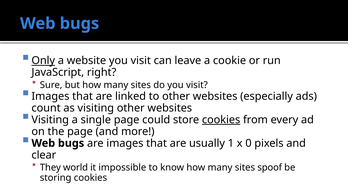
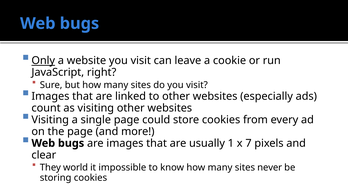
cookies underline: present -> none (221, 120)
0: 0 -> 7 (248, 143)
spoof: spoof -> never (270, 167)
